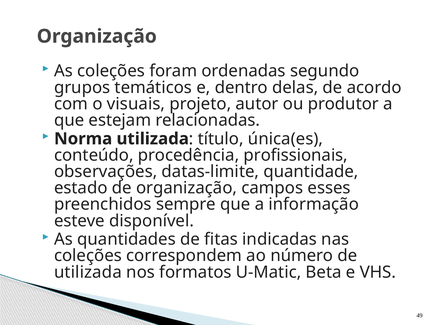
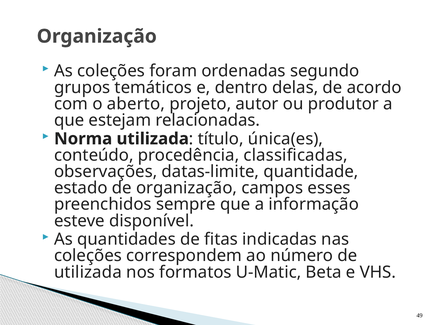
visuais: visuais -> aberto (136, 104)
profissionais: profissionais -> classificadas (296, 155)
